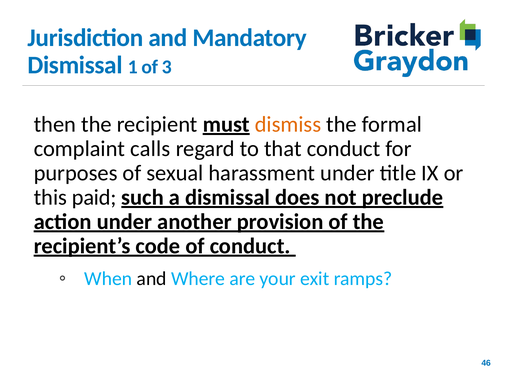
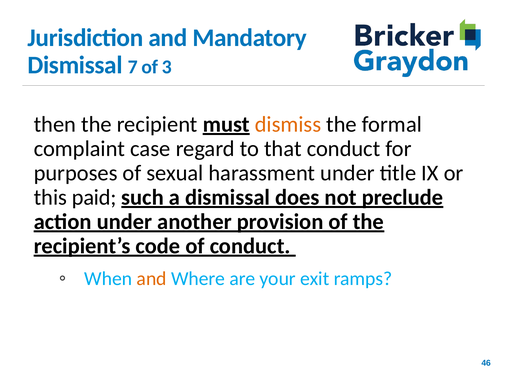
1: 1 -> 7 (133, 67)
calls: calls -> case (150, 148)
and colour: black -> orange (152, 278)
